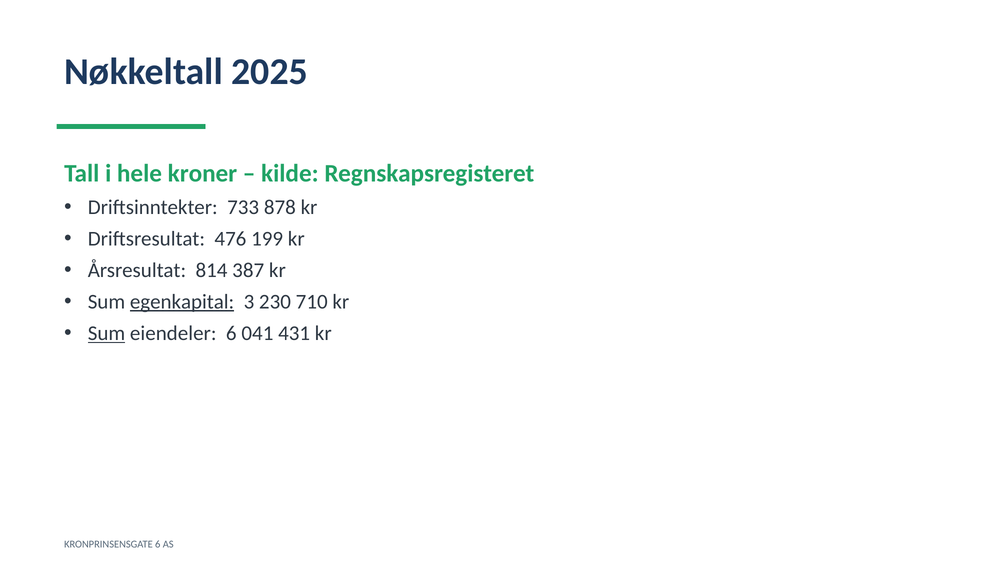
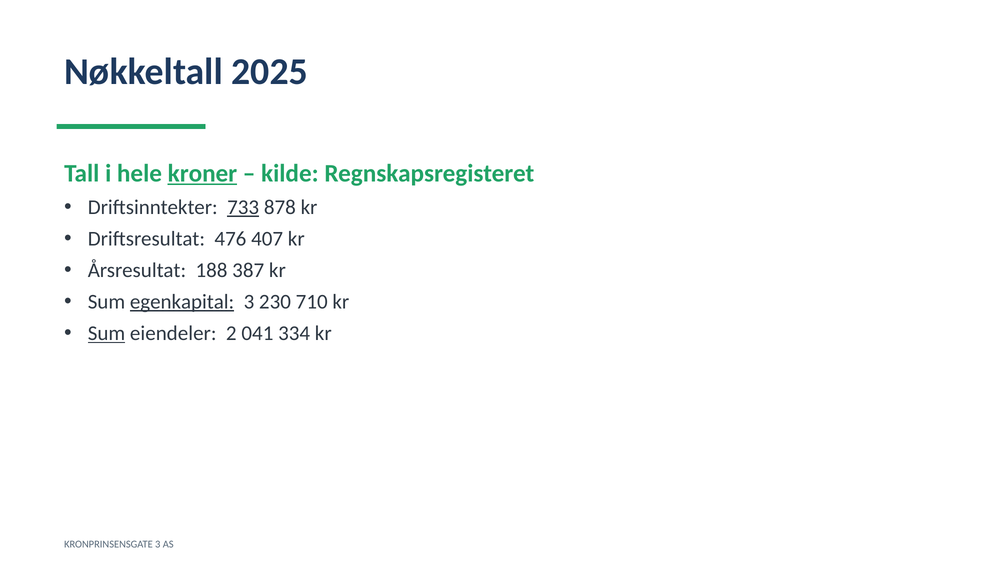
kroner underline: none -> present (202, 174)
733 underline: none -> present (243, 207)
199: 199 -> 407 (267, 239)
814: 814 -> 188 (212, 270)
eiendeler 6: 6 -> 2 (231, 333)
431: 431 -> 334 (294, 333)
KRONPRINSENSGATE 6: 6 -> 3 (158, 544)
